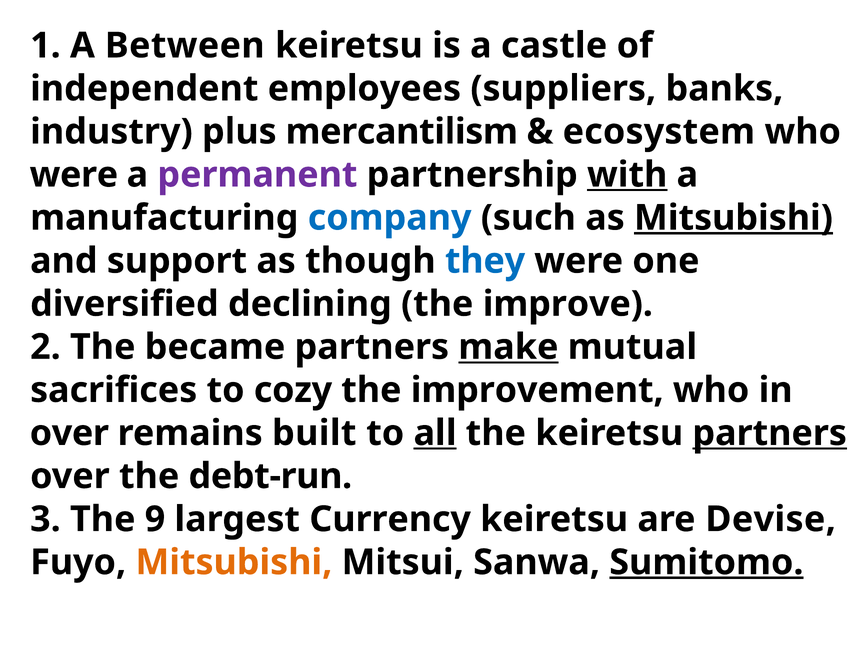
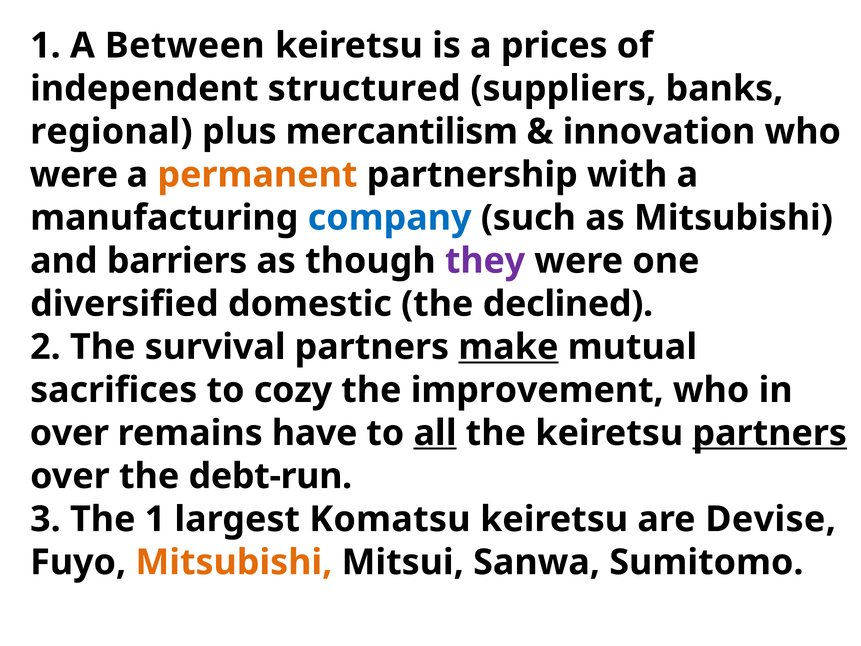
castle: castle -> prices (554, 46)
employees: employees -> structured (364, 89)
industry: industry -> regional (111, 132)
ecosystem: ecosystem -> innovation (659, 132)
permanent colour: purple -> orange (257, 175)
with underline: present -> none (627, 175)
Mitsubishi underline: present -> none (733, 218)
support: support -> barriers (177, 261)
they colour: blue -> purple (485, 261)
declining: declining -> domestic (310, 304)
improve: improve -> declined (568, 304)
became: became -> survival (215, 347)
built: built -> have (315, 433)
The 9: 9 -> 1 (155, 519)
Currency: Currency -> Komatsu (390, 519)
Sumitomo underline: present -> none (706, 562)
